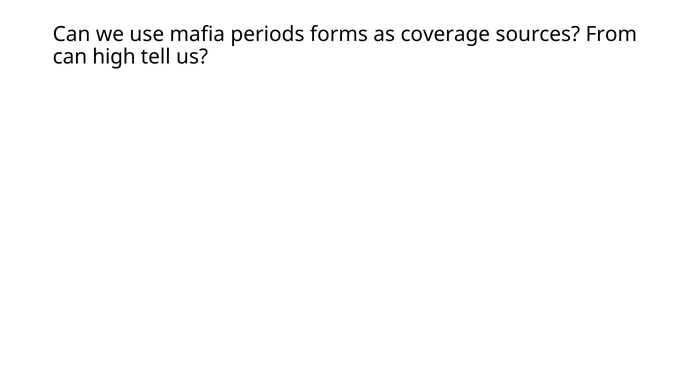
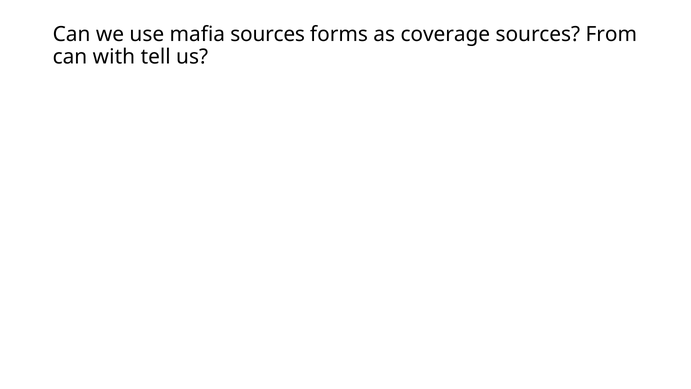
mafia periods: periods -> sources (268, 34)
high: high -> with (114, 57)
